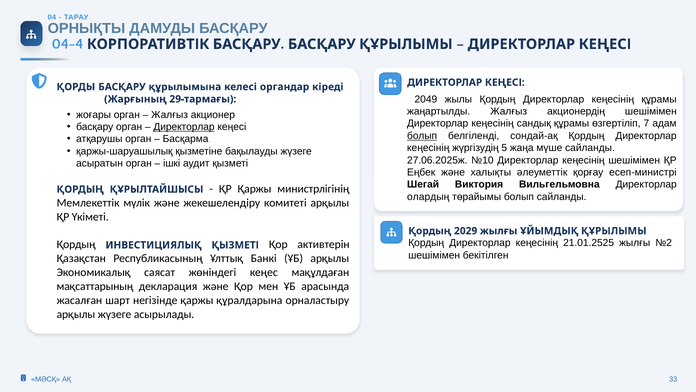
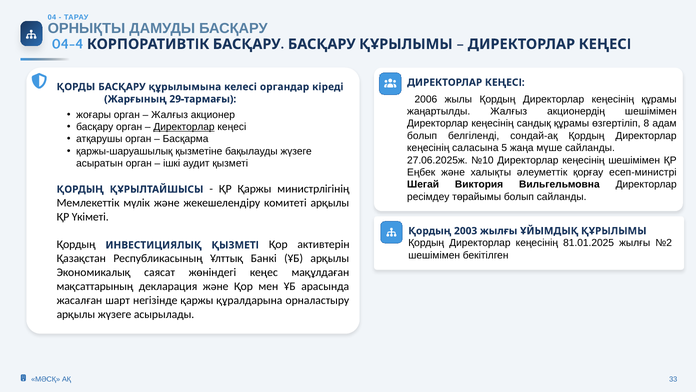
2049: 2049 -> 2006 (426, 99)
7: 7 -> 8 (646, 123)
болып underline: present -> none (422, 136)
жүргізудің: жүргізудің -> саласына (475, 148)
олардың: олардың -> ресімдеу (428, 197)
2029: 2029 -> 2003 (466, 231)
21.01.2525: 21.01.2525 -> 81.01.2025 (589, 243)
